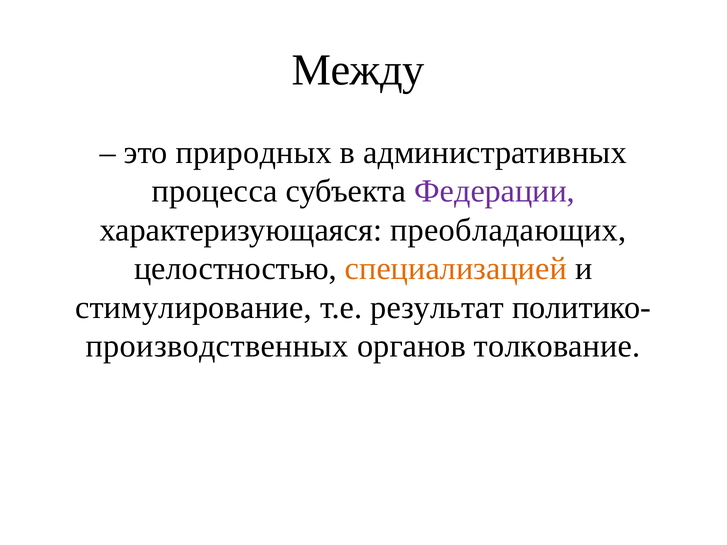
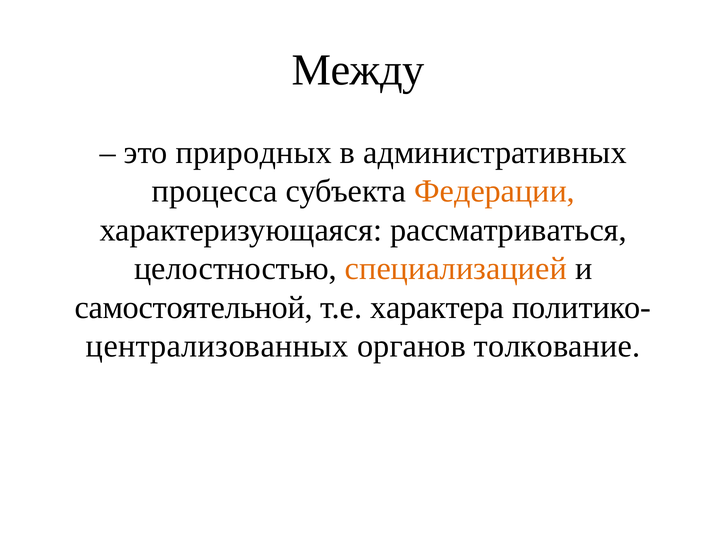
Федерации colour: purple -> orange (495, 191)
преобладающих: преобладающих -> рассматриваться (508, 230)
стимулирование: стимулирование -> самостоятельной (194, 308)
результат: результат -> характера (437, 308)
производственных: производственных -> централизованных (217, 346)
